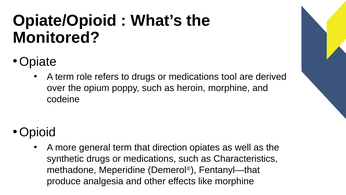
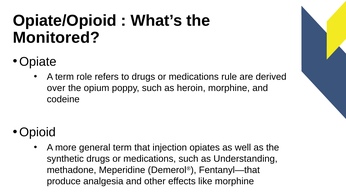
tool: tool -> rule (229, 77)
direction: direction -> injection (170, 147)
Characteristics: Characteristics -> Understanding (246, 158)
